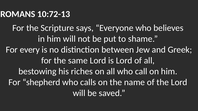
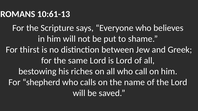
10:72-13: 10:72-13 -> 10:61-13 (54, 14)
every: every -> thirst (30, 50)
